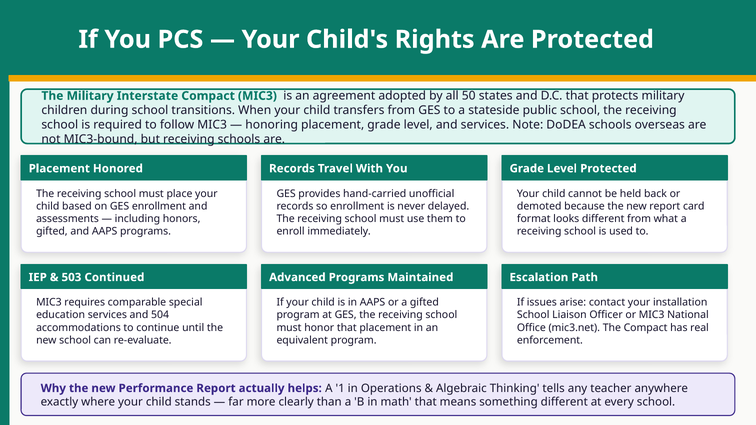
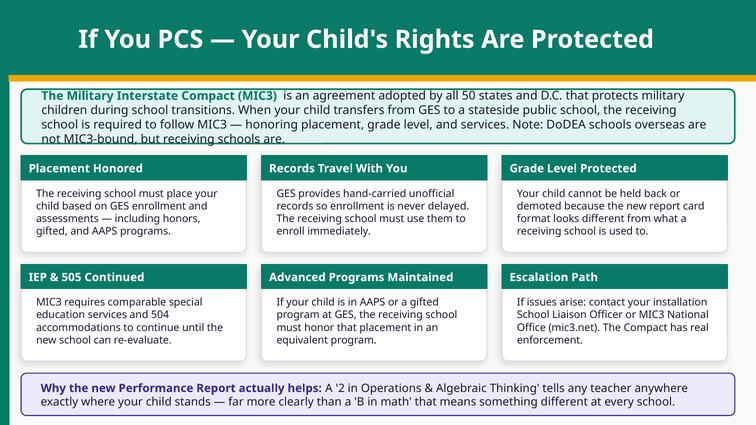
503: 503 -> 505 (71, 277)
1: 1 -> 2 (340, 388)
